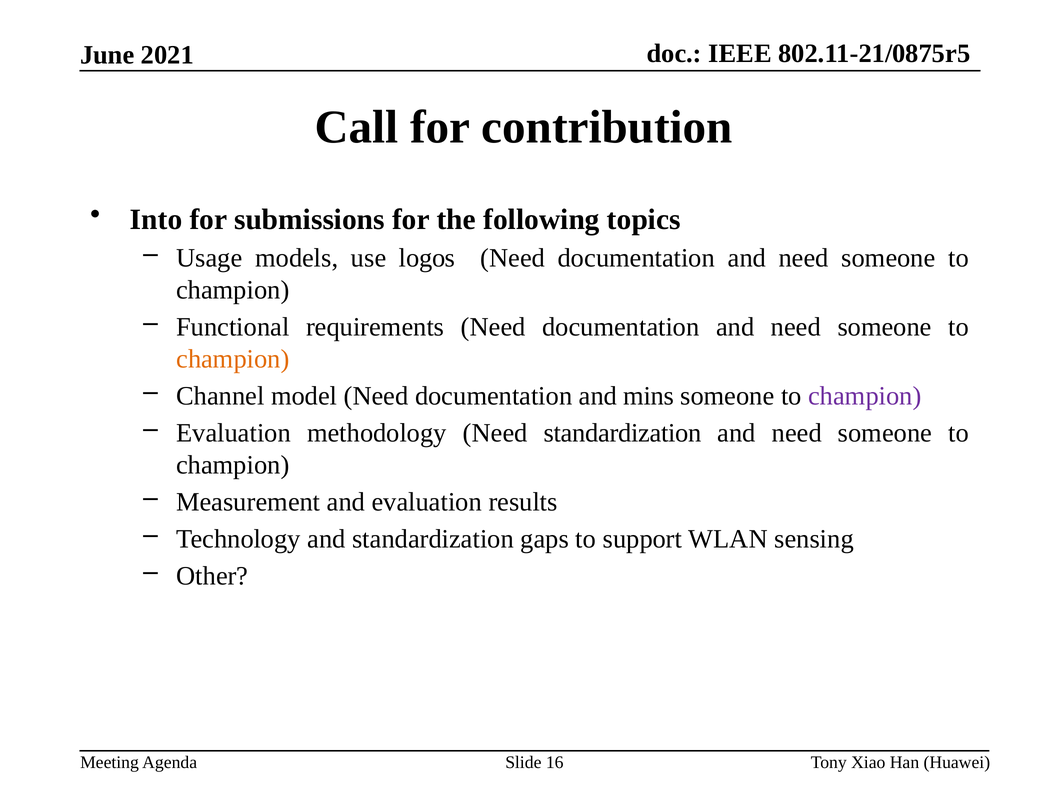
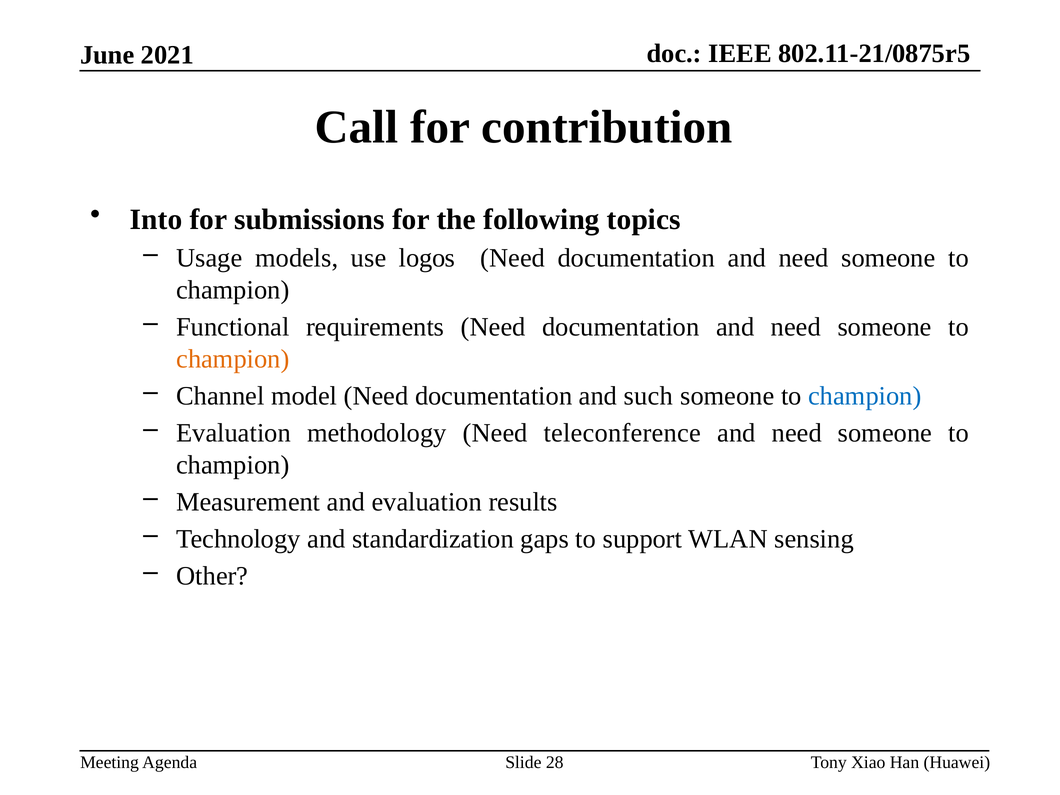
mins: mins -> such (649, 396)
champion colour: purple -> blue (865, 396)
Need standardization: standardization -> teleconference (622, 433)
16: 16 -> 28 (555, 762)
